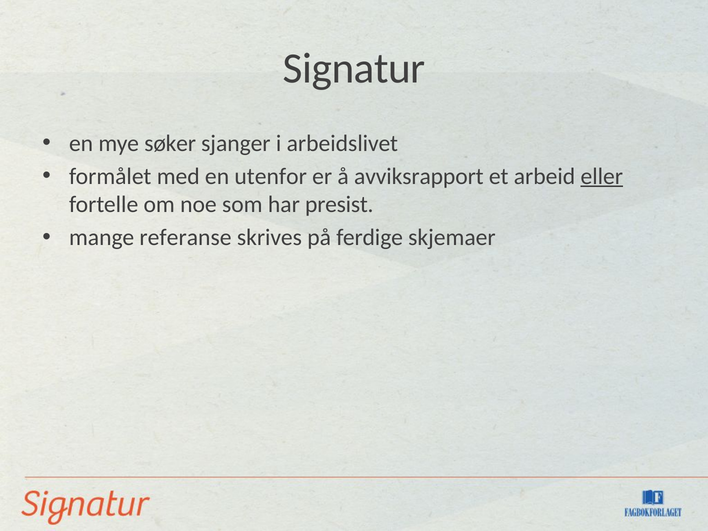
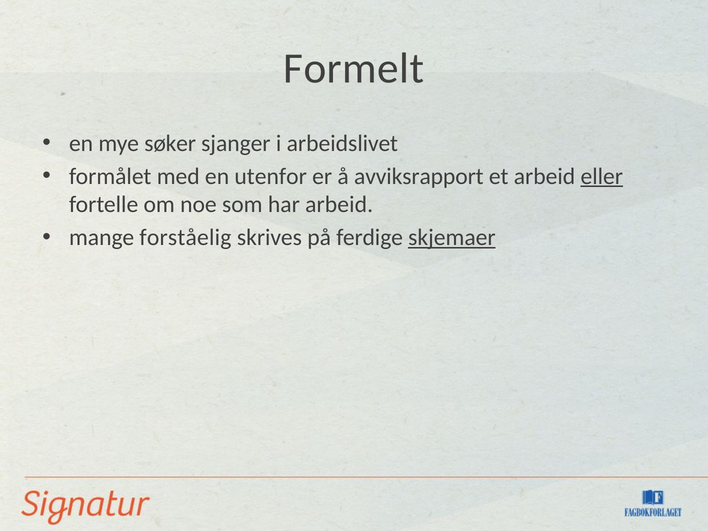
Signatur: Signatur -> Formelt (354, 69)
har presist: presist -> arbeid (339, 205)
referanse: referanse -> forståelig (185, 238)
skjemaer underline: none -> present (452, 238)
